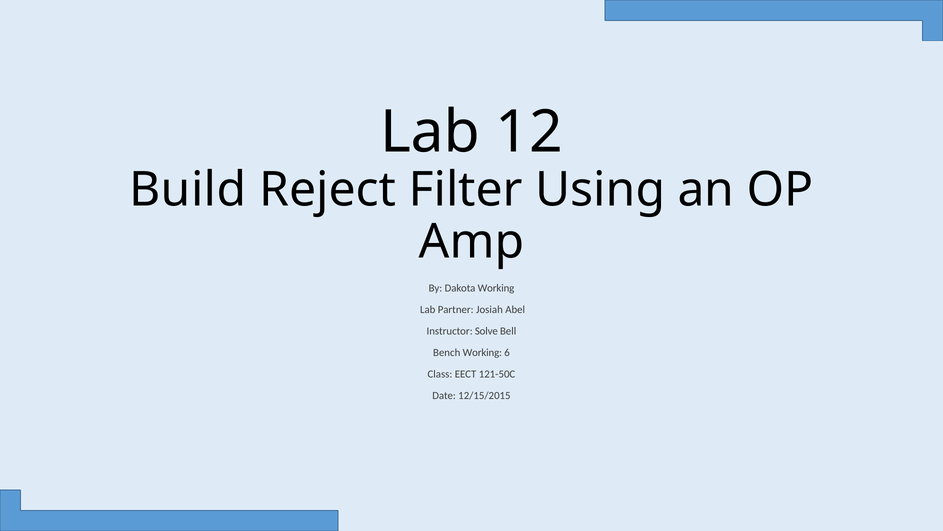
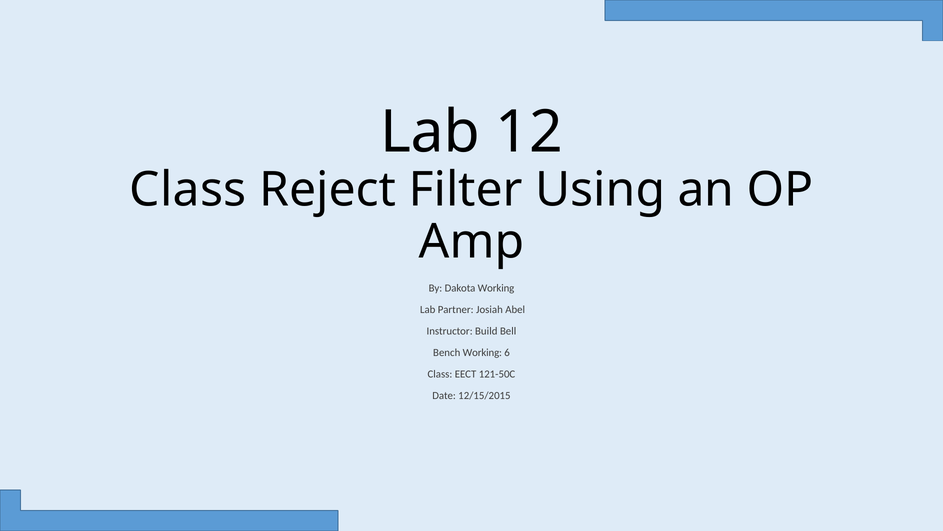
Build: Build -> Class (188, 190)
Solve: Solve -> Build (486, 331)
